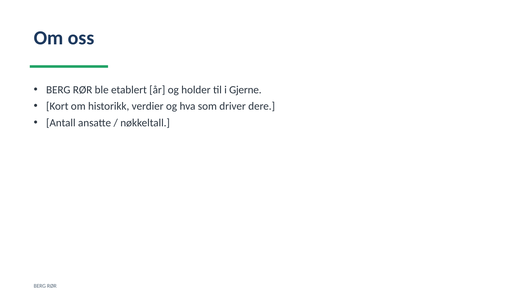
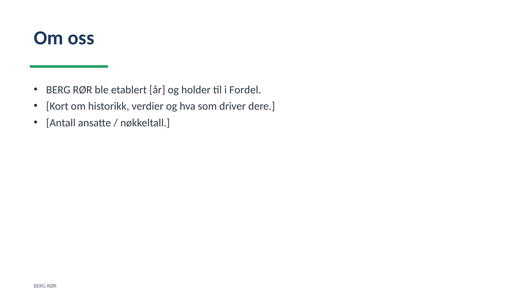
Gjerne: Gjerne -> Fordel (245, 90)
